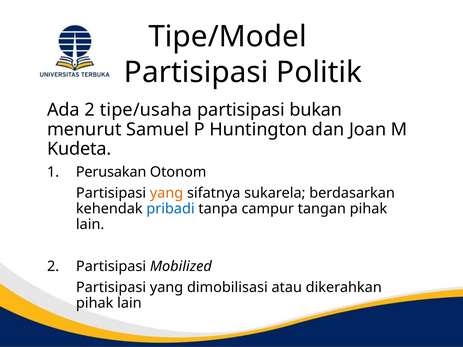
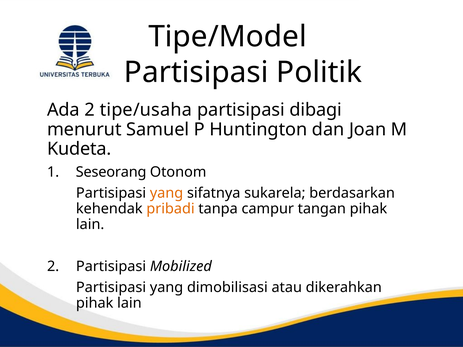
bukan: bukan -> dibagi (316, 110)
Perusakan: Perusakan -> Seseorang (111, 172)
pribadi colour: blue -> orange (171, 209)
